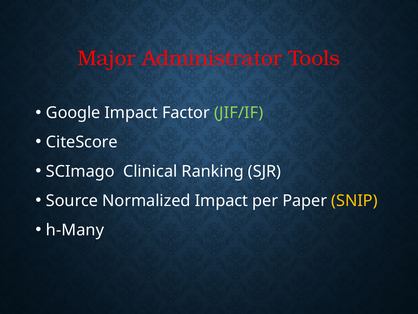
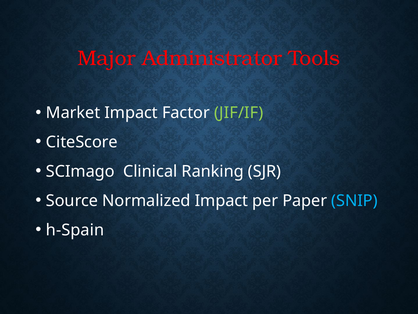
Google: Google -> Market (73, 113)
SNIP colour: yellow -> light blue (354, 200)
h-Many: h-Many -> h-Spain (75, 230)
